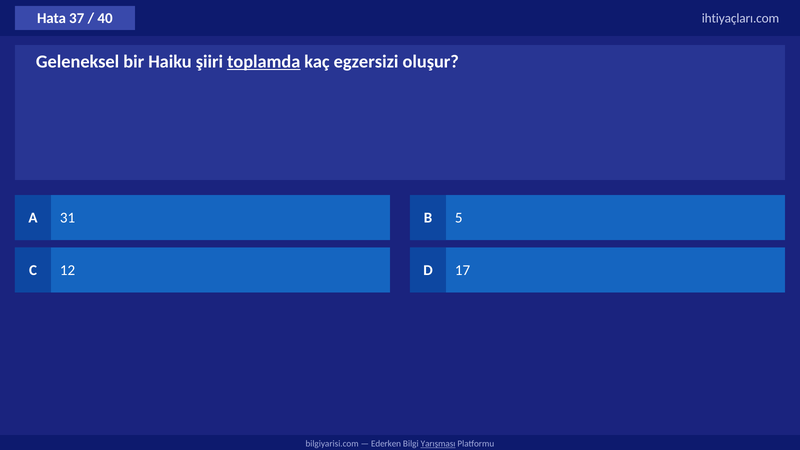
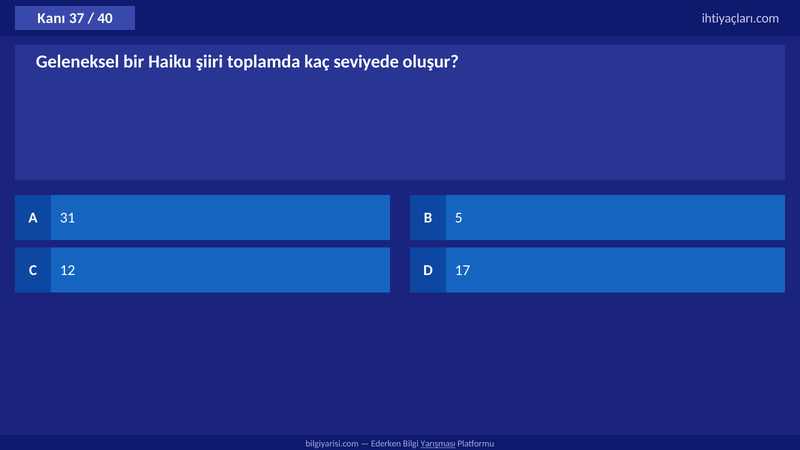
Hata: Hata -> Kanı (51, 18)
toplamda underline: present -> none (264, 62)
egzersizi: egzersizi -> seviyede (366, 62)
